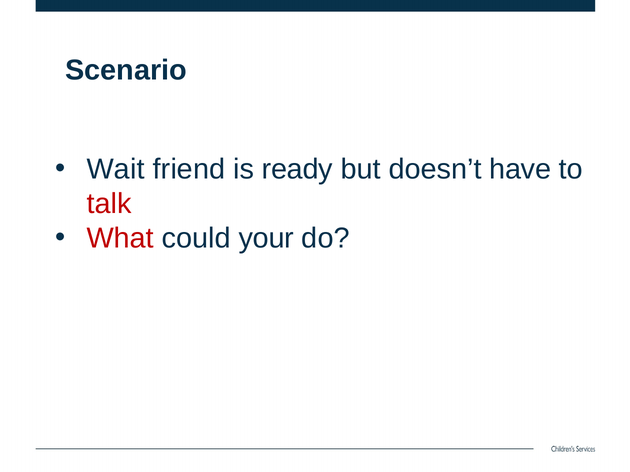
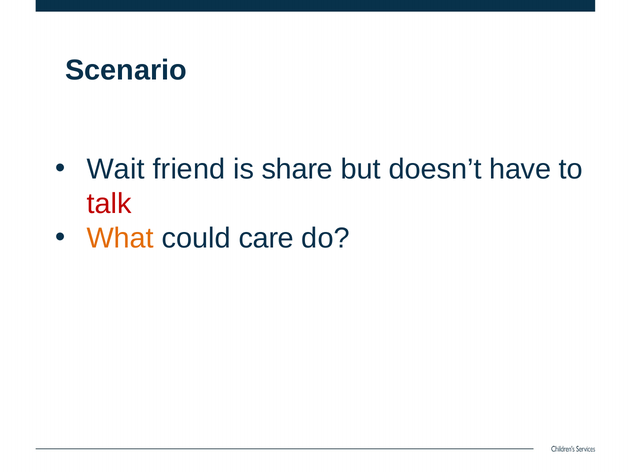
ready: ready -> share (297, 169)
What colour: red -> orange (120, 239)
your: your -> care (266, 239)
